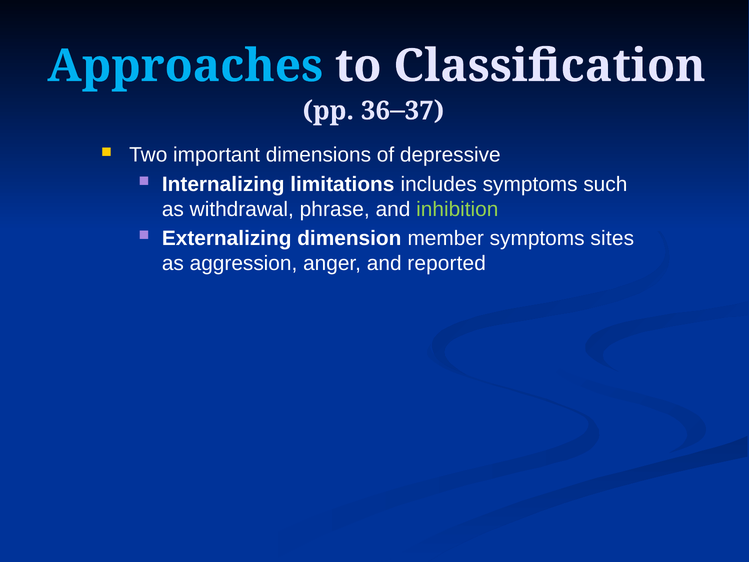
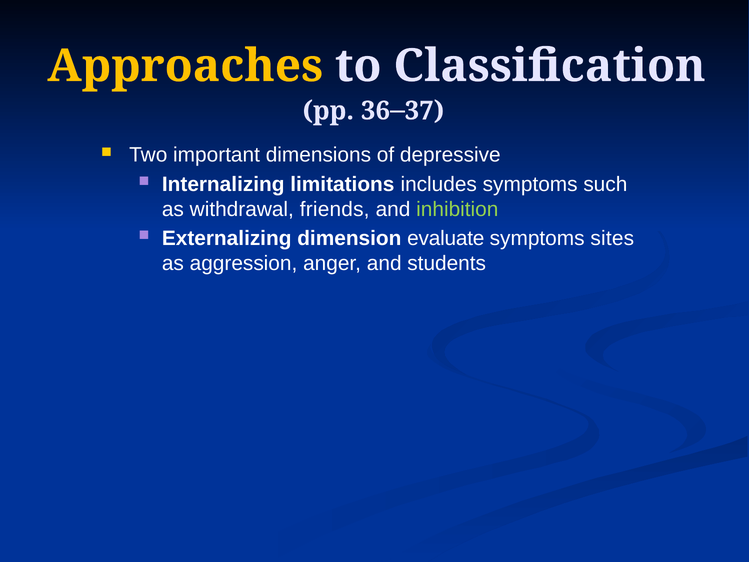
Approaches colour: light blue -> yellow (185, 66)
phrase: phrase -> friends (335, 209)
member: member -> evaluate (446, 238)
reported: reported -> students (447, 263)
